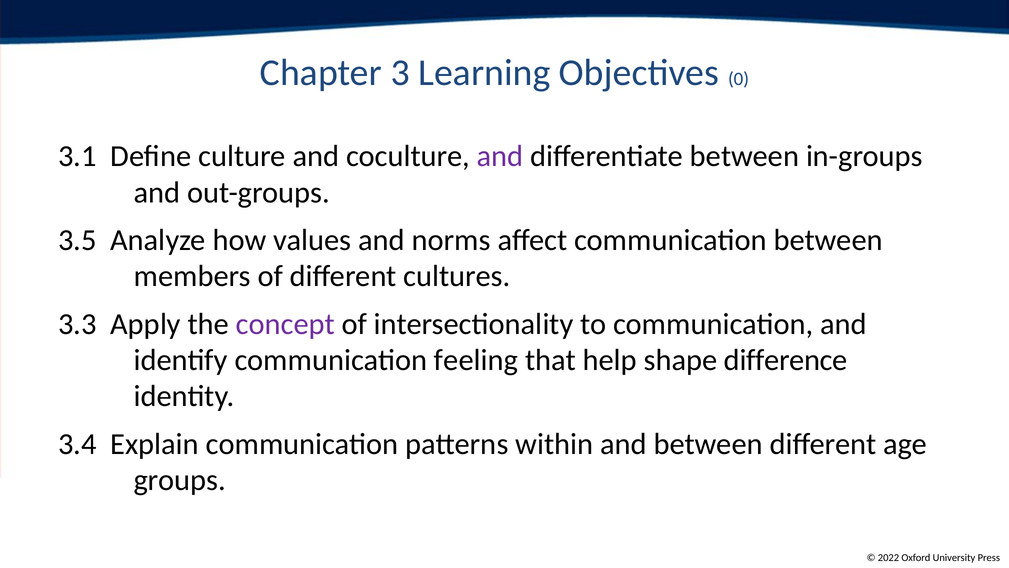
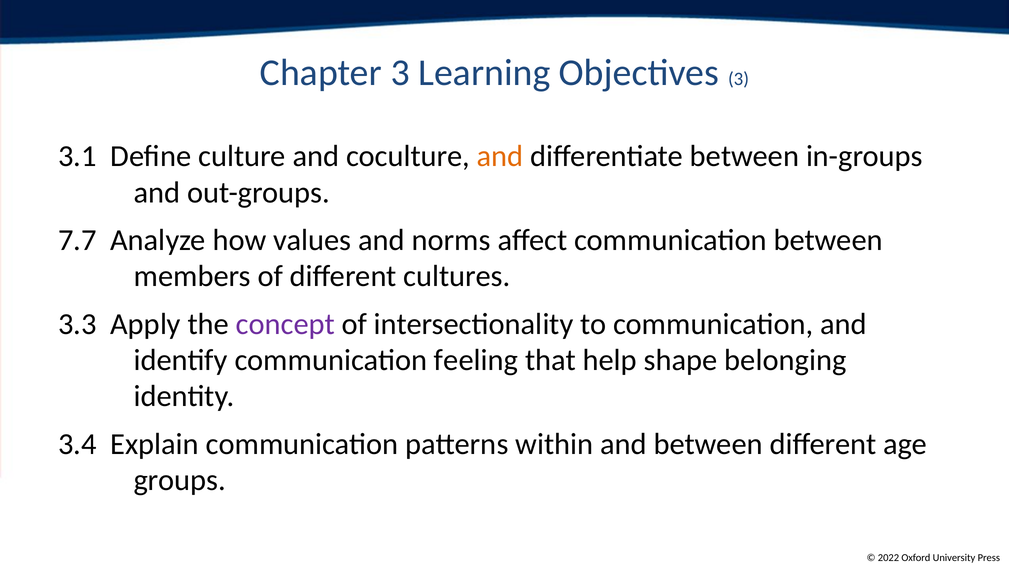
Objectives 0: 0 -> 3 (739, 79)
and colour: purple -> orange (500, 156)
3.5: 3.5 -> 7.7 (77, 240)
difference: difference -> belonging (786, 360)
